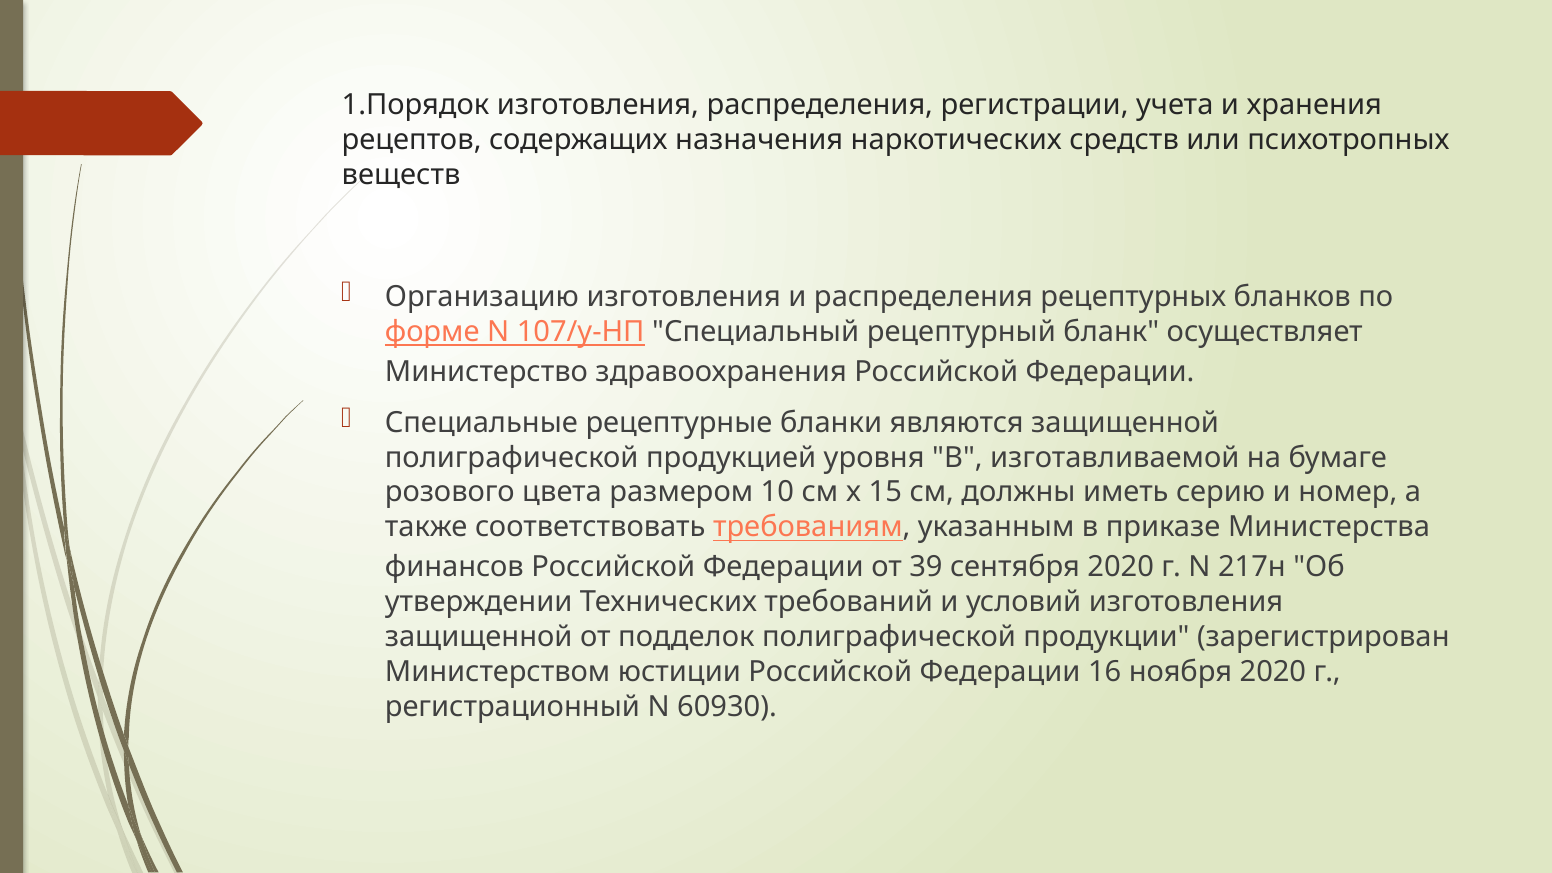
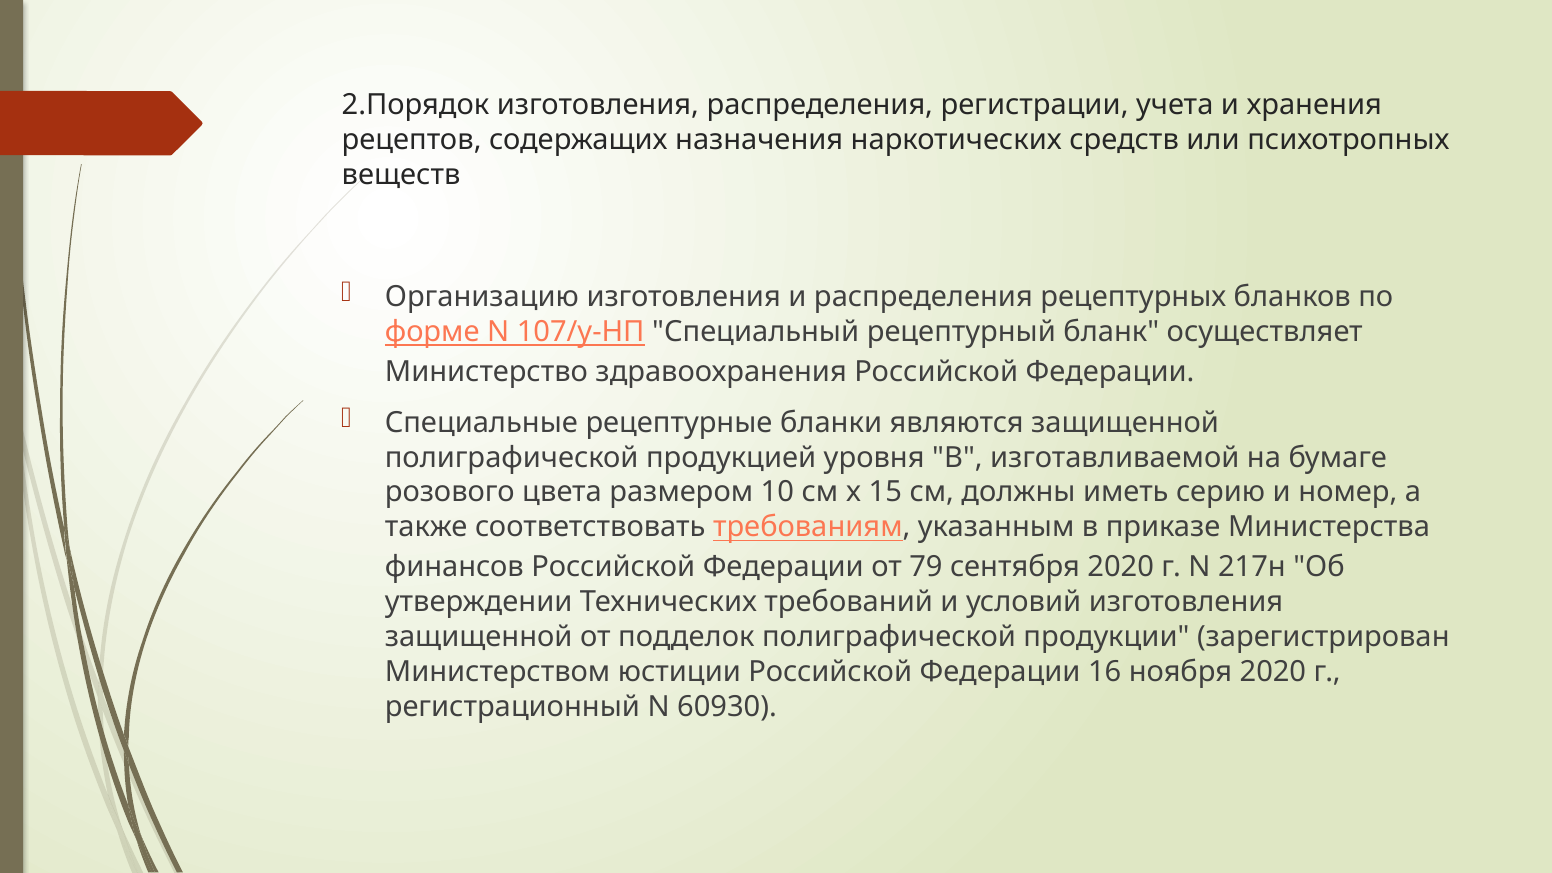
1.Порядок: 1.Порядок -> 2.Порядок (416, 105)
39: 39 -> 79 (926, 567)
